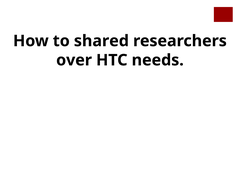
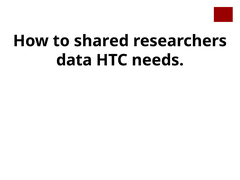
over: over -> data (74, 60)
